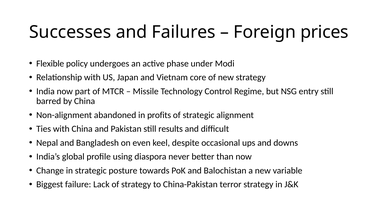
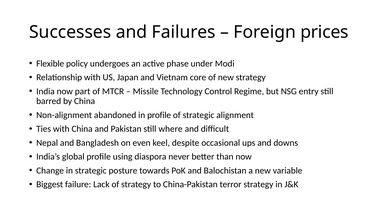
in profits: profits -> profile (159, 115)
results: results -> where (171, 129)
